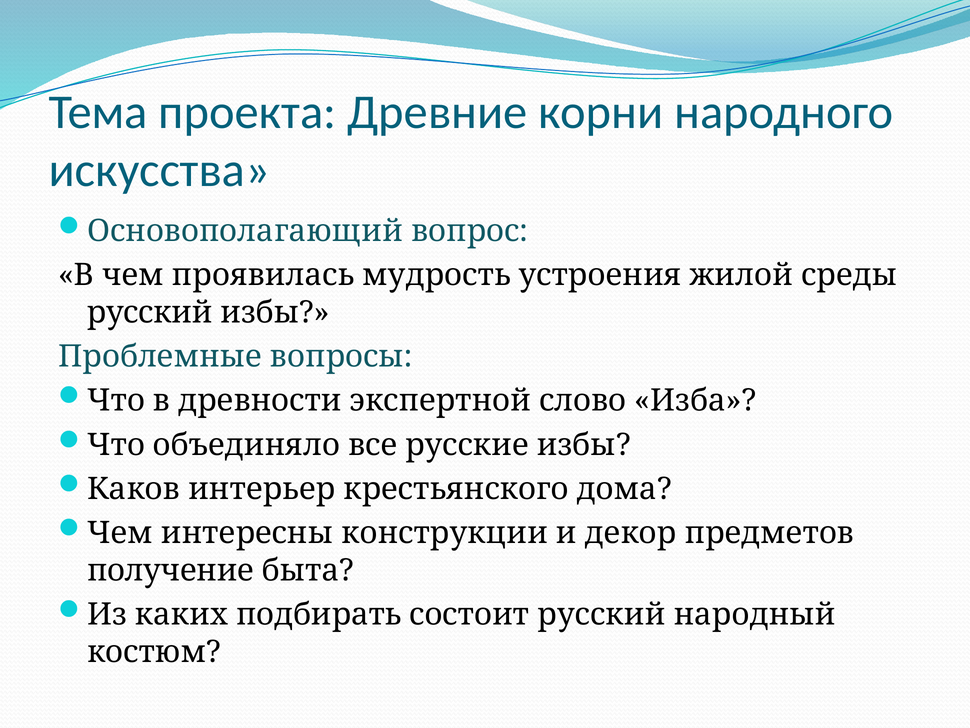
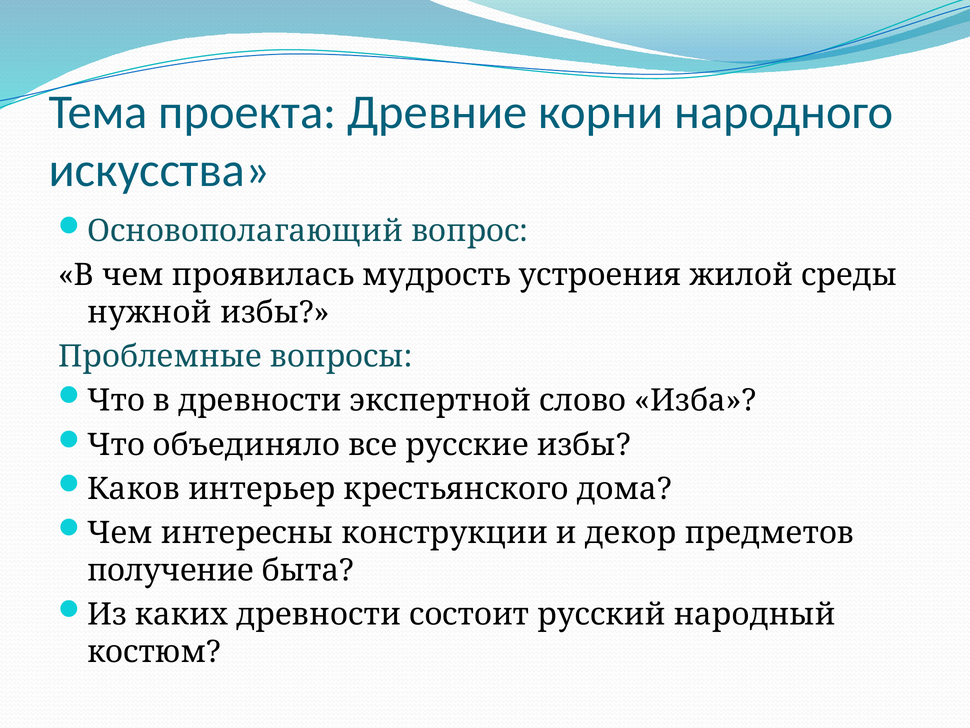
русский: русский -> нужной (150, 312)
каких подбирать: подбирать -> древности (319, 614)
